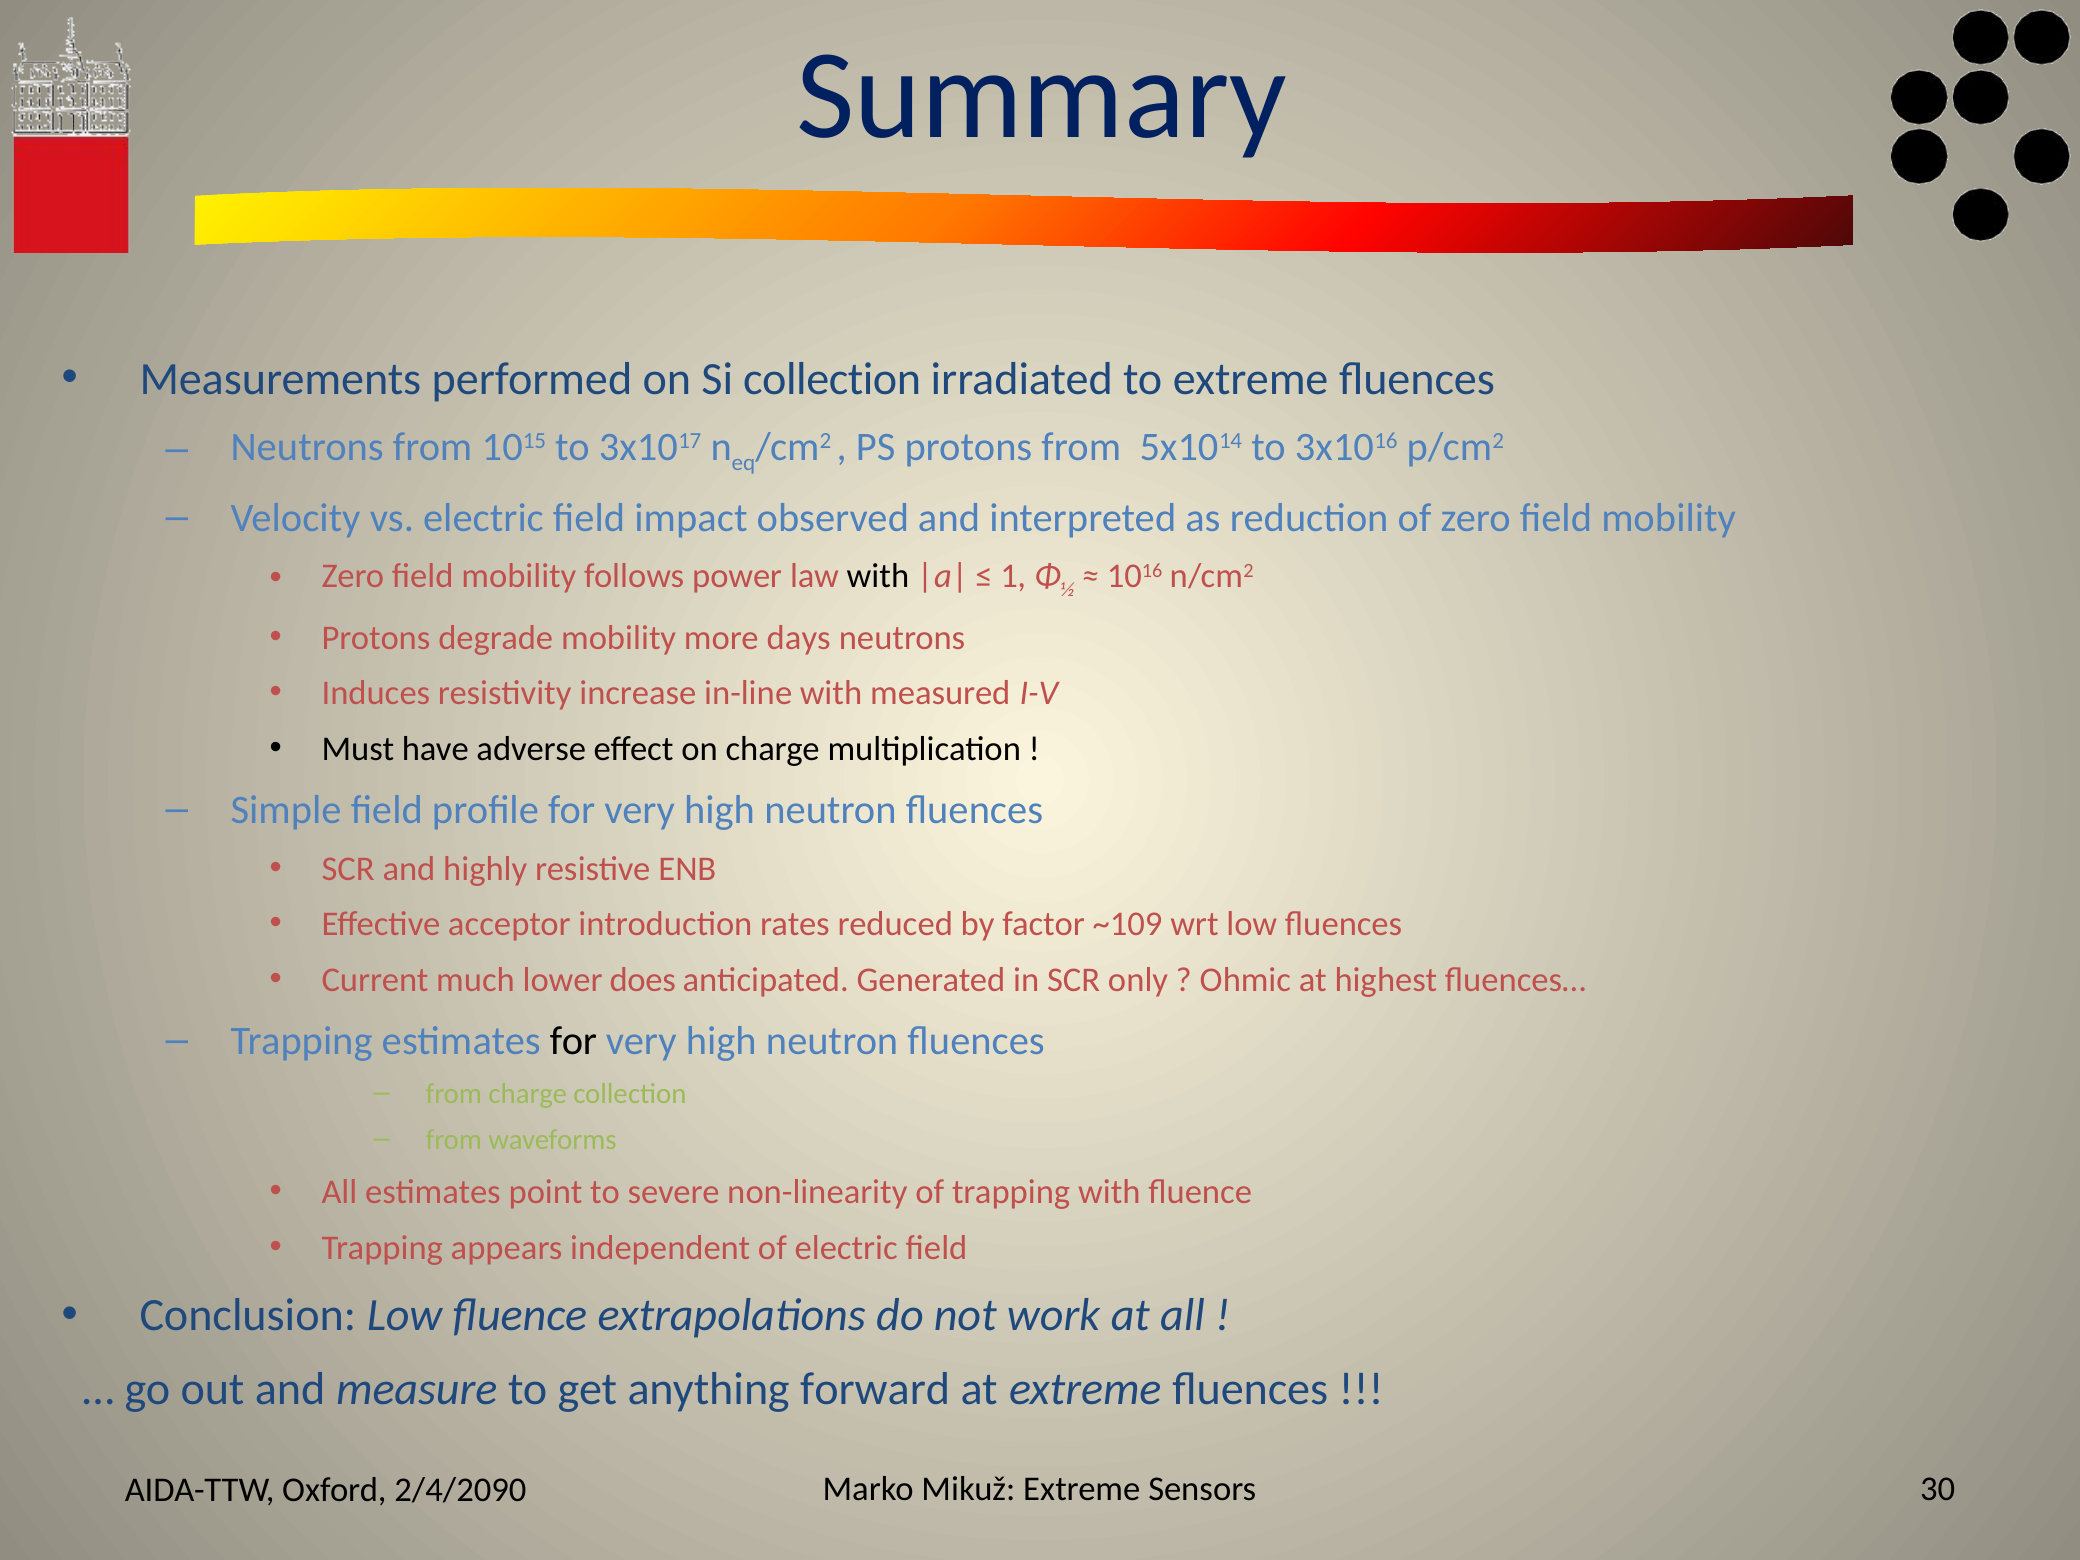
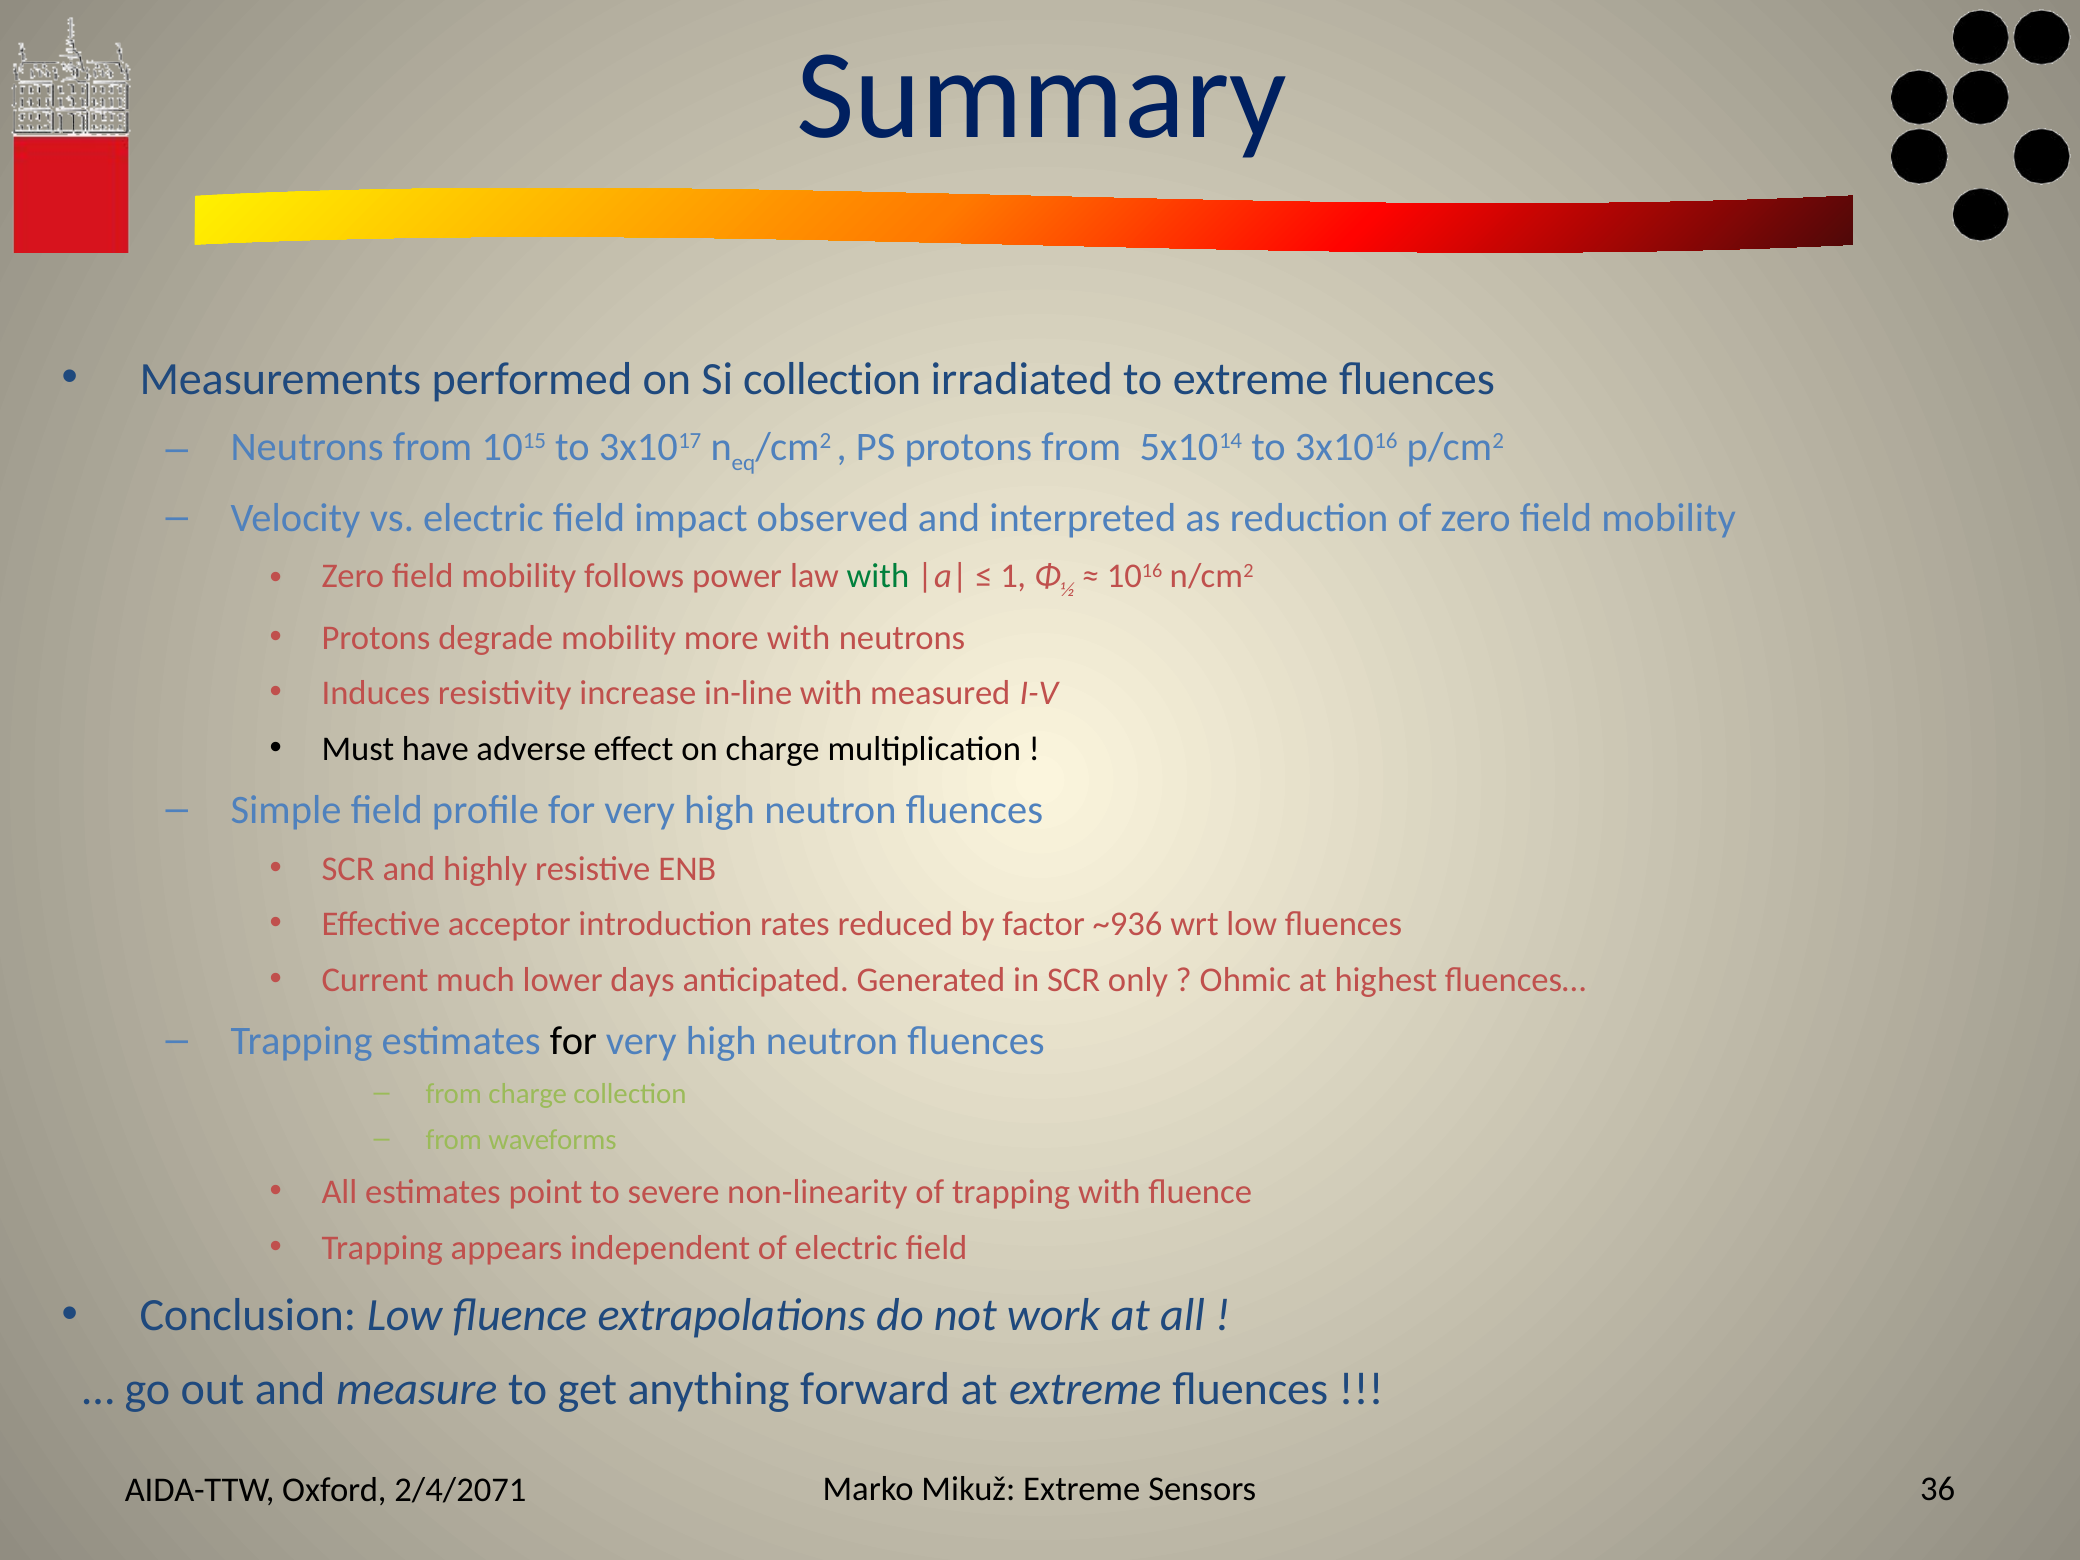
with colour: black -> green (878, 577)
more days: days -> with (799, 638)
~109: ~109 -> ~936 (1127, 924)
does: does -> days (642, 980)
30: 30 -> 36 (1938, 1489)
2/4/2090: 2/4/2090 -> 2/4/2071 (460, 1490)
